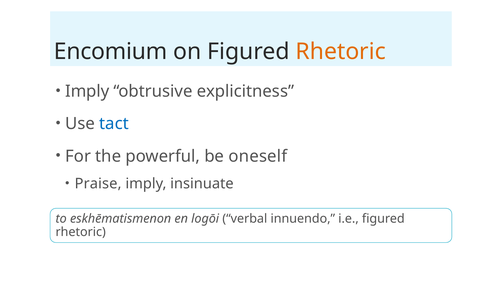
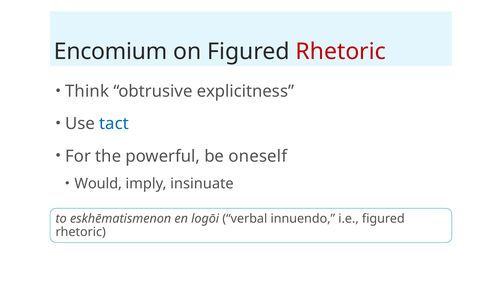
Rhetoric colour: orange -> red (341, 51)
Imply: Imply -> Think (87, 91)
Praise: Praise -> Would (98, 183)
